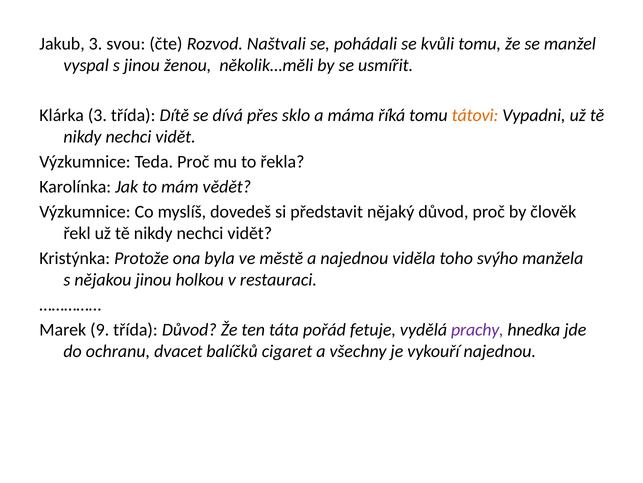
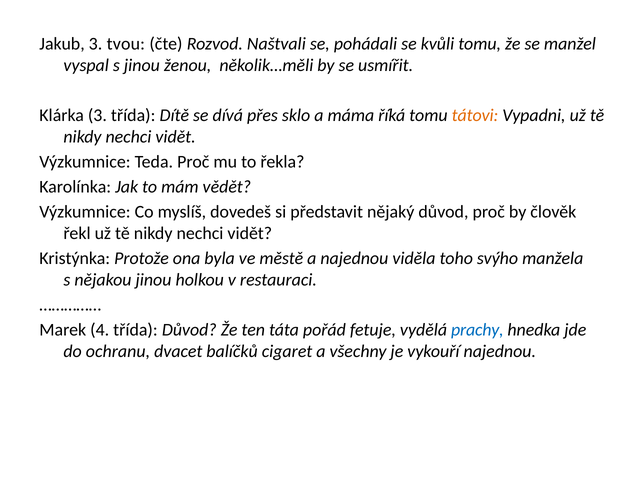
svou: svou -> tvou (126, 44)
9: 9 -> 4 (100, 329)
prachy colour: purple -> blue (477, 329)
